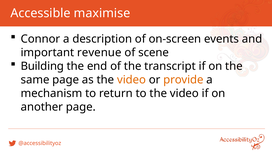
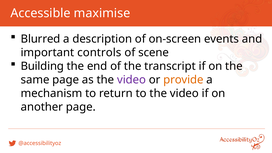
Connor: Connor -> Blurred (41, 39)
revenue: revenue -> controls (99, 53)
video colour: orange -> purple (132, 80)
